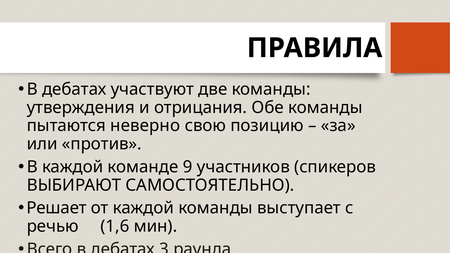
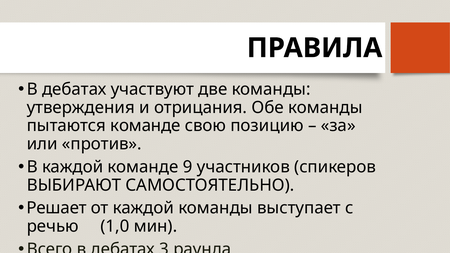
пытаются неверно: неверно -> команде (145, 126)
1,6: 1,6 -> 1,0 (115, 226)
